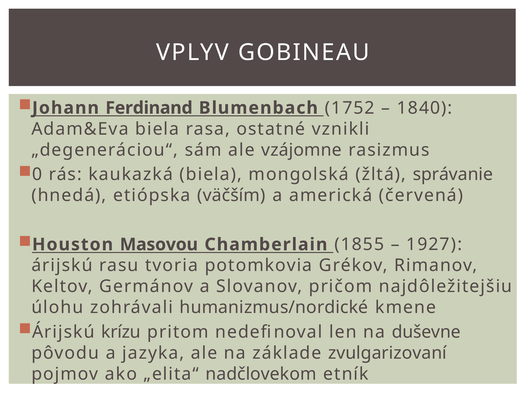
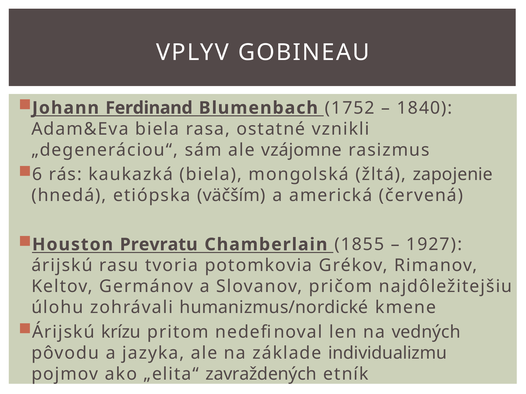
0: 0 -> 6 (37, 175)
správanie: správanie -> zapojenie (453, 175)
Masovou: Masovou -> Prevratu (159, 245)
duševne: duševne -> vedných (426, 332)
zvulgarizovaní: zvulgarizovaní -> individualizmu (388, 354)
nadčlovekom: nadčlovekom -> zavraždených (261, 375)
